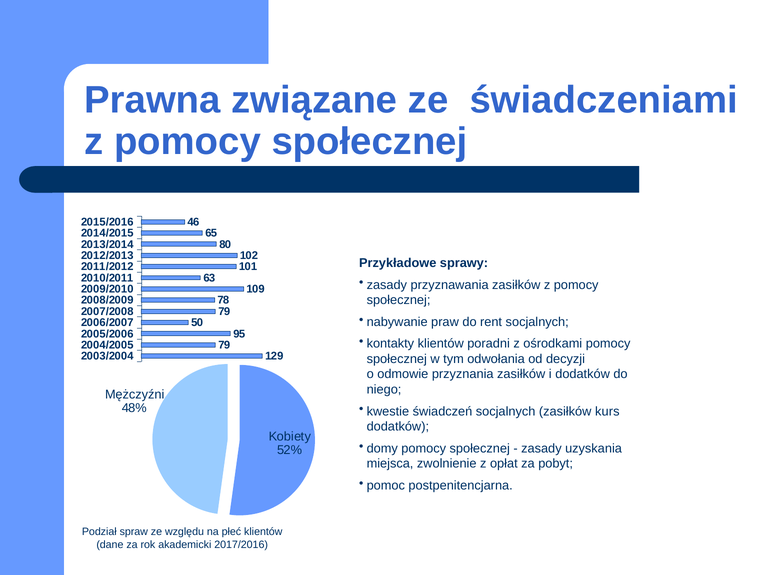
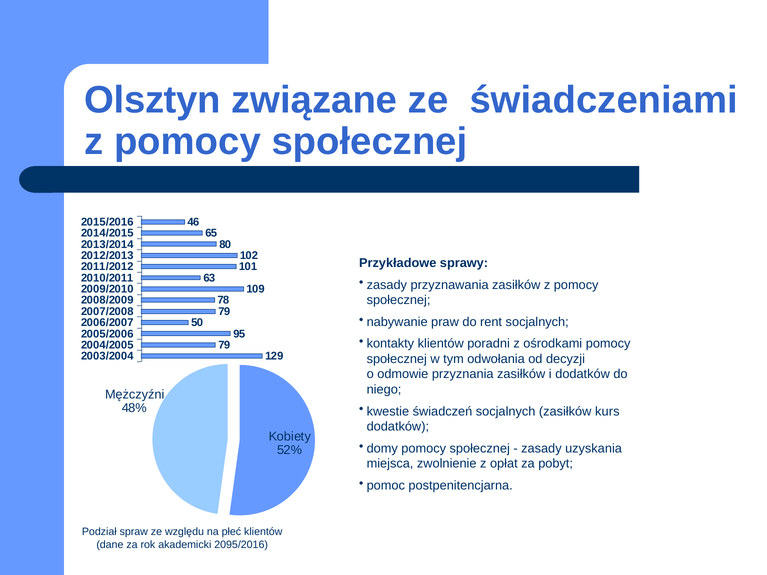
Prawna: Prawna -> Olsztyn (153, 100)
2017/2016: 2017/2016 -> 2095/2016 (241, 545)
